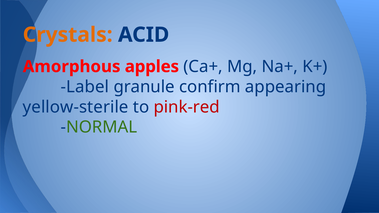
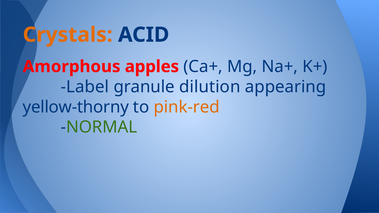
confirm: confirm -> dilution (210, 87)
yellow-sterile: yellow-sterile -> yellow-thorny (76, 107)
pink-red colour: red -> orange (187, 107)
